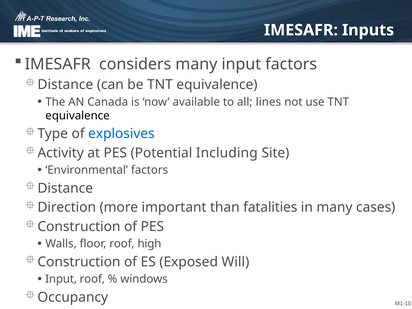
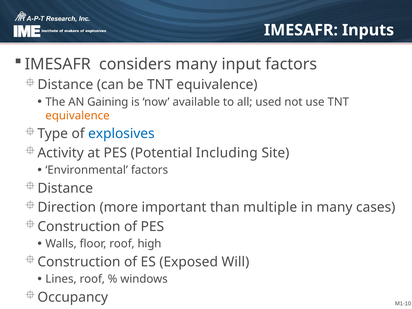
Canada: Canada -> Gaining (108, 102)
lines: lines -> used (268, 102)
equivalence colour: black -> orange (78, 116)
fatalities: fatalities -> multiple (270, 207)
Input: Input -> Lines (61, 279)
